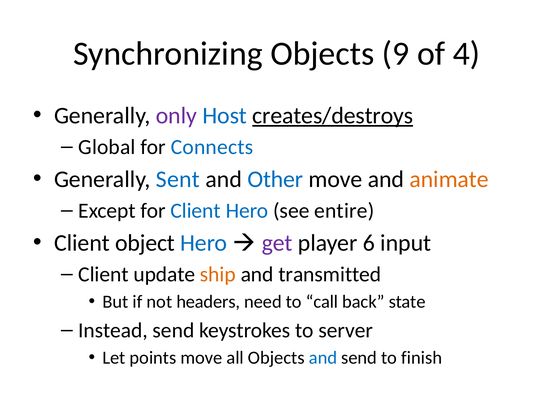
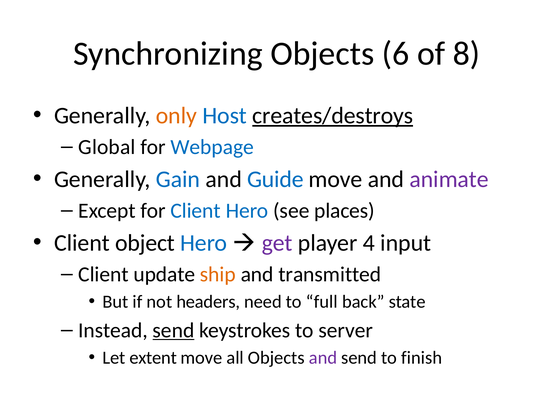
9: 9 -> 6 (396, 54)
4: 4 -> 8 (467, 54)
only colour: purple -> orange (176, 116)
Connects: Connects -> Webpage (212, 147)
Sent: Sent -> Gain (178, 179)
Other: Other -> Guide (275, 179)
animate colour: orange -> purple (449, 179)
entire: entire -> places (344, 211)
6: 6 -> 4 (369, 243)
call: call -> full (322, 302)
send underline: none -> present (173, 331)
points: points -> extent (153, 358)
and colour: blue -> purple (323, 358)
